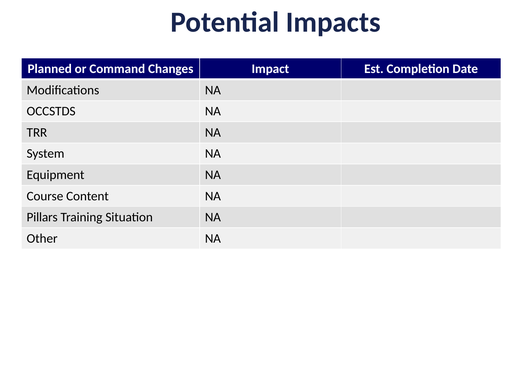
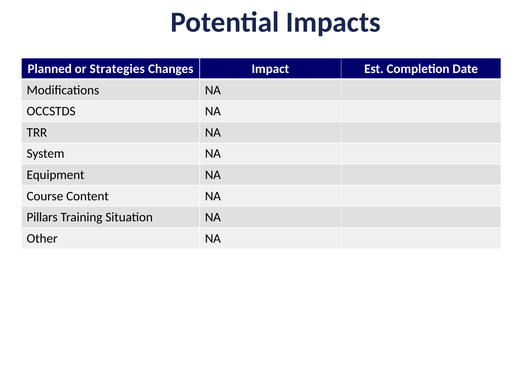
Command: Command -> Strategies (117, 69)
